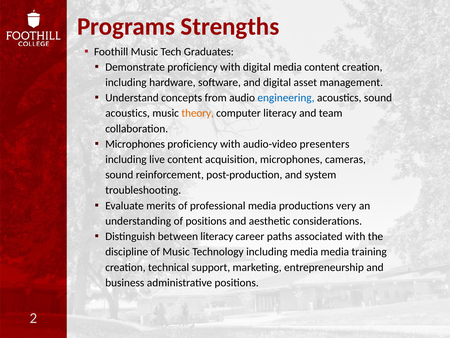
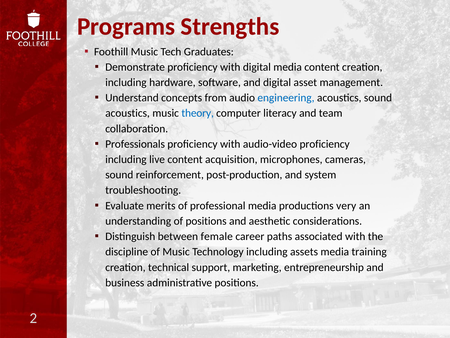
theory colour: orange -> blue (198, 113)
Microphones: Microphones -> Professionals (135, 144)
audio-video presenters: presenters -> proficiency (325, 144)
between literacy: literacy -> female (217, 236)
including media: media -> assets (304, 252)
